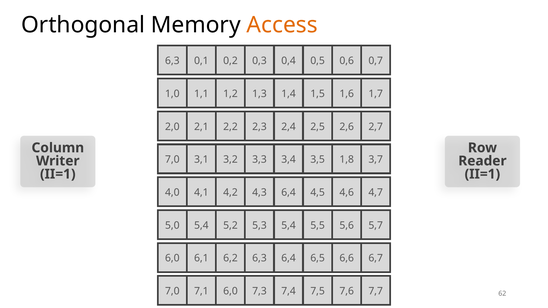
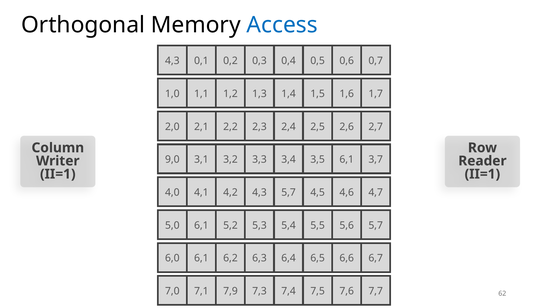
Access colour: orange -> blue (282, 25)
6,3: 6,3 -> 4,3 (172, 61)
7,0: 7,0 -> 9,0 (172, 160)
3,5 1,8: 1,8 -> 6,1 (347, 160)
4,3 6,4: 6,4 -> 5,7 (289, 193)
5,0 5,4: 5,4 -> 6,1 (201, 226)
7,1 6,0: 6,0 -> 7,9 (230, 291)
